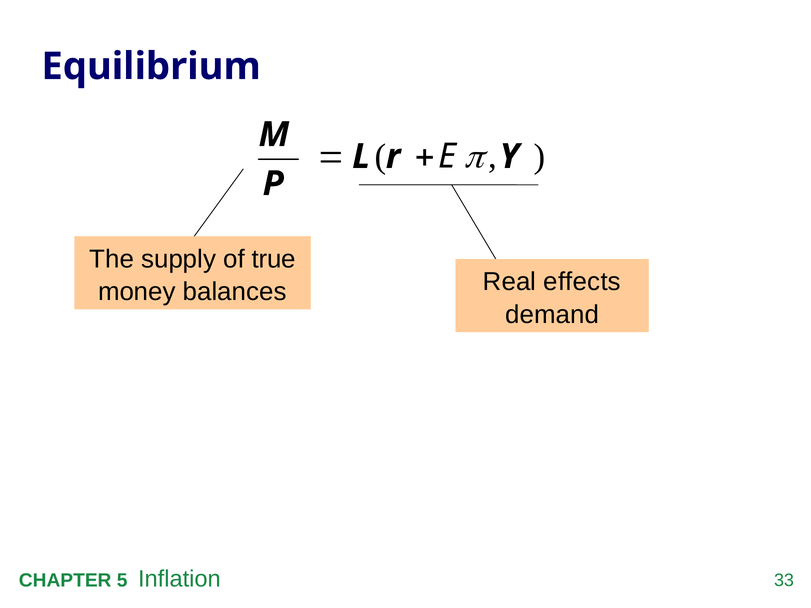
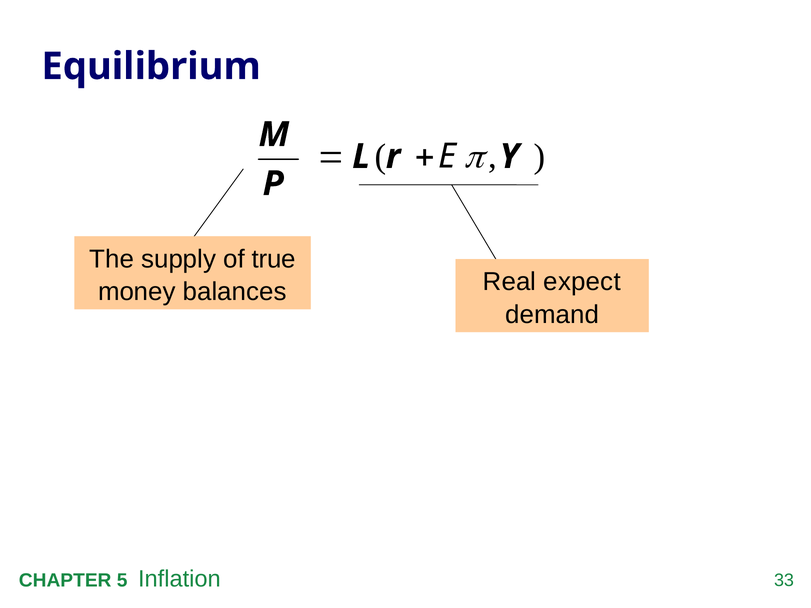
effects: effects -> expect (582, 282)
